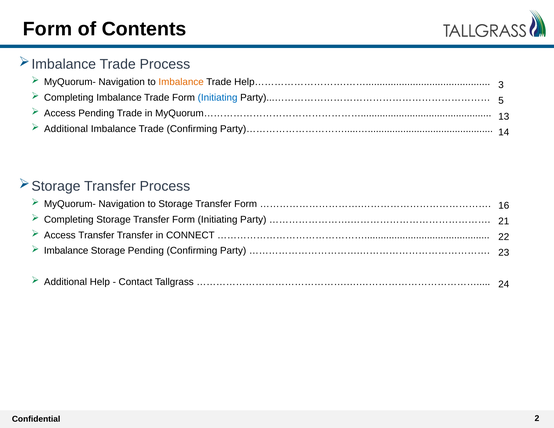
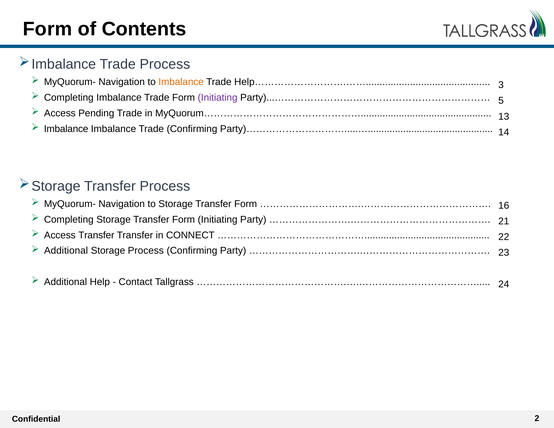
Initiating colour: blue -> purple (218, 98)
Additional: Additional -> Imbalance (66, 129)
Imbalance: Imbalance -> Additional (66, 251)
Storage Pending: Pending -> Process (146, 251)
